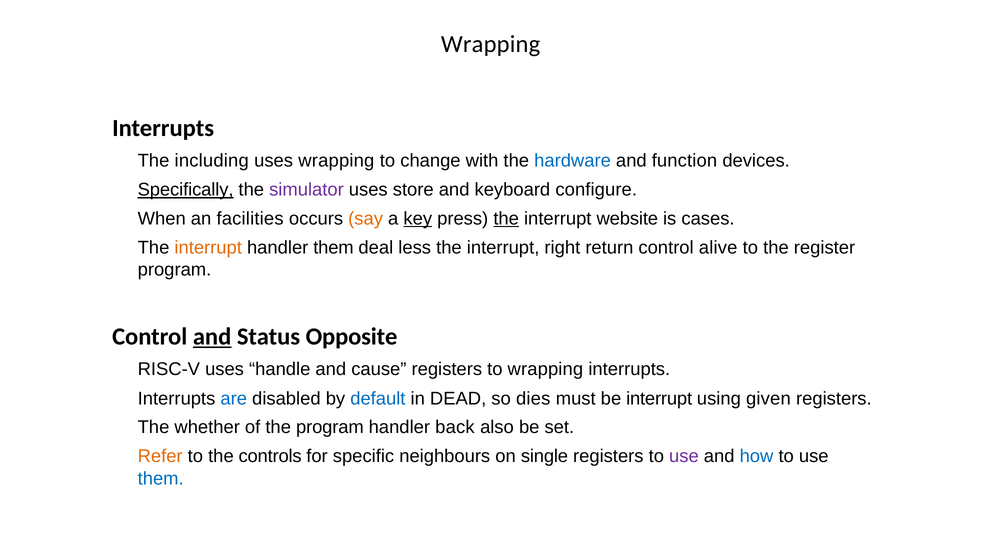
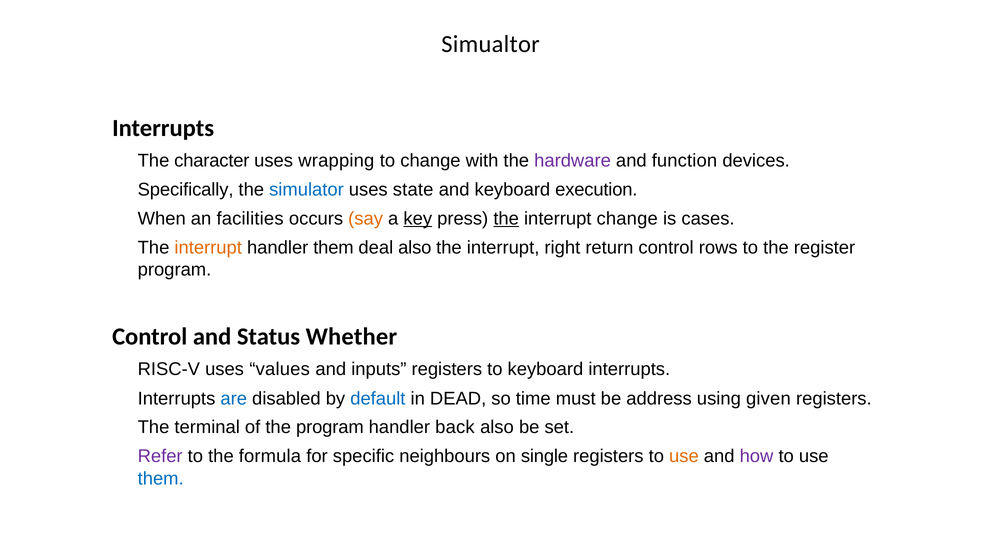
Wrapping: Wrapping -> Simualtor (491, 44)
including: including -> character (212, 161)
hardware colour: blue -> purple (573, 161)
Specifically underline: present -> none (186, 190)
simulator colour: purple -> blue (306, 190)
store: store -> state (413, 190)
configure: configure -> execution (596, 190)
interrupt website: website -> change (627, 219)
deal less: less -> also (415, 248)
alive: alive -> rows (718, 248)
and underline: present -> none (212, 337)
Opposite: Opposite -> Whether (351, 337)
handle: handle -> values (280, 370)
cause: cause -> inputs (379, 370)
to wrapping: wrapping -> keyboard (545, 370)
dies: dies -> time (533, 399)
be interrupt: interrupt -> address (659, 399)
whether: whether -> terminal (207, 428)
Refer colour: orange -> purple (160, 457)
controls: controls -> formula (270, 457)
use colour: purple -> orange (684, 457)
how colour: blue -> purple (757, 457)
